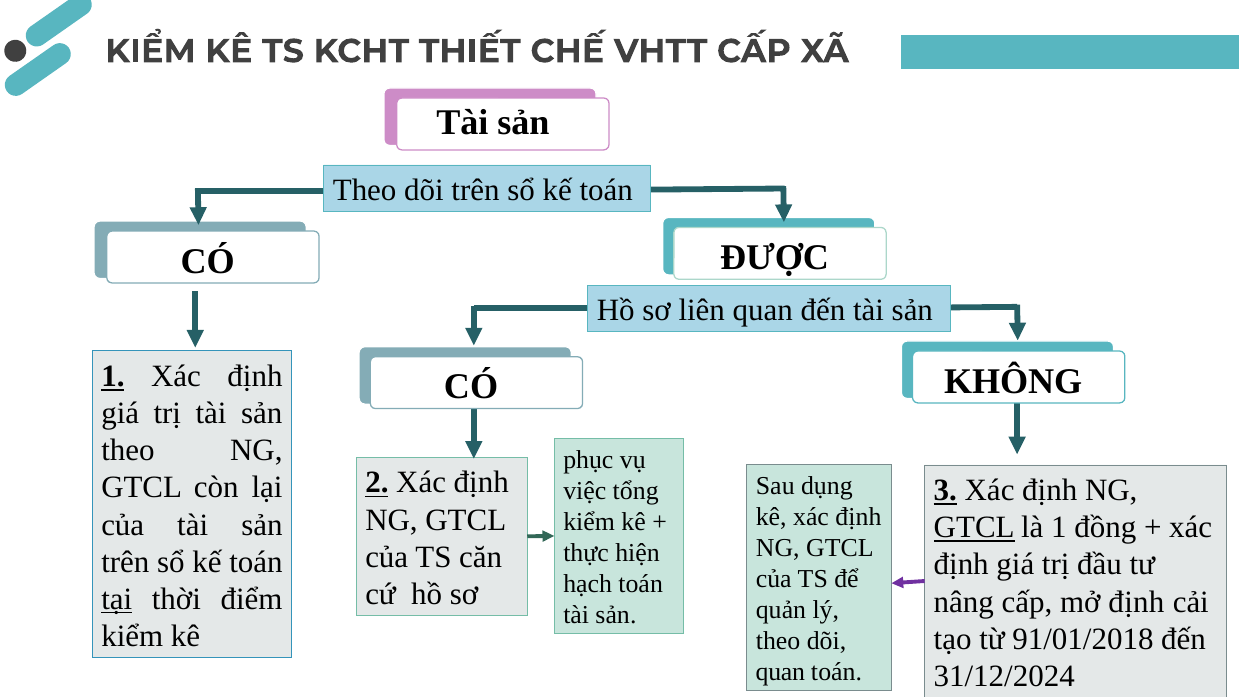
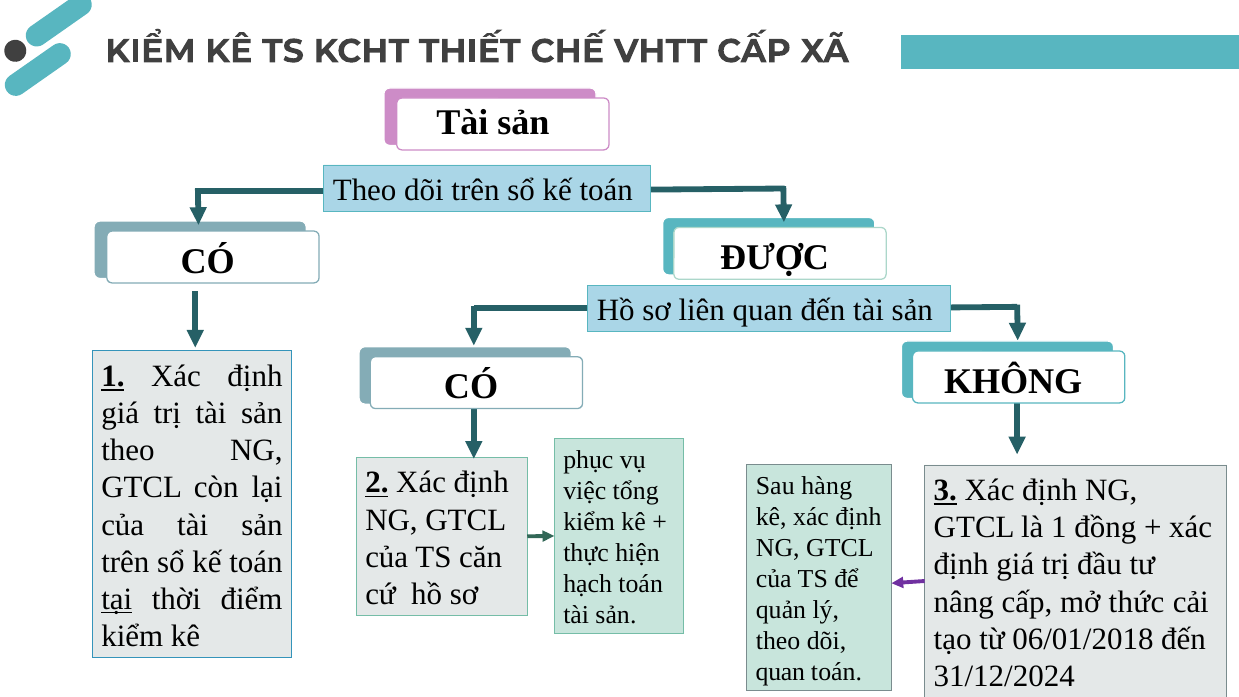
dụng: dụng -> hàng (827, 486)
GTCL underline: present -> none (974, 527)
mở định: định -> thức (1136, 602)
91/01/2018: 91/01/2018 -> 06/01/2018 (1083, 639)
